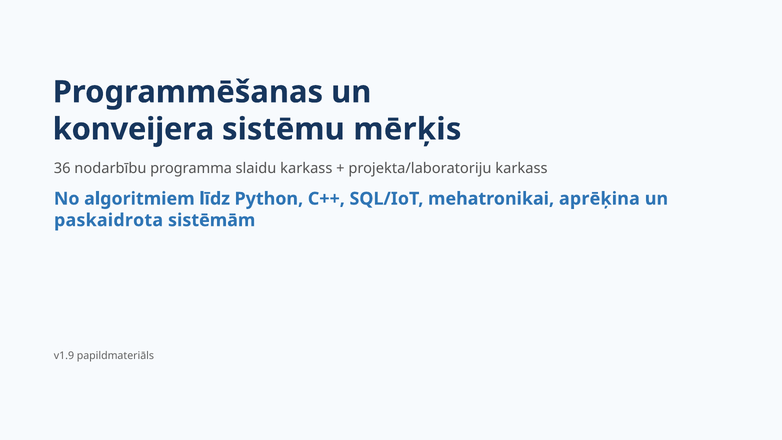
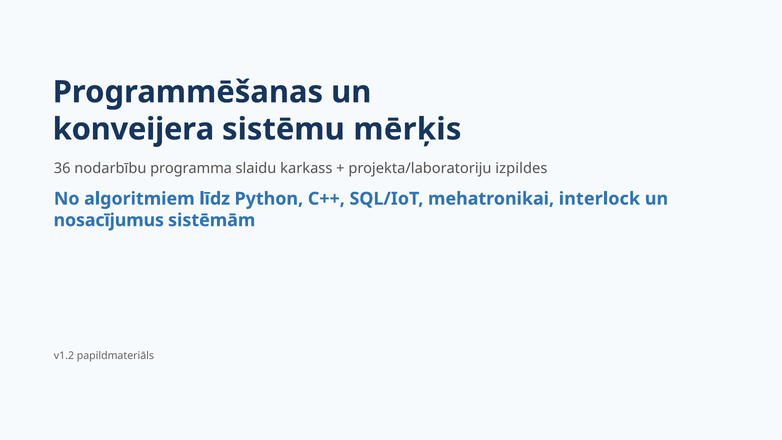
projekta/laboratoriju karkass: karkass -> izpildes (521, 168)
aprēķina: aprēķina -> interlock (599, 199)
paskaidrota: paskaidrota -> nosacījumus (109, 220)
v1.9: v1.9 -> v1.2 (64, 356)
